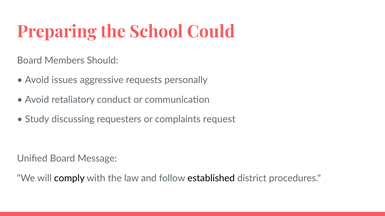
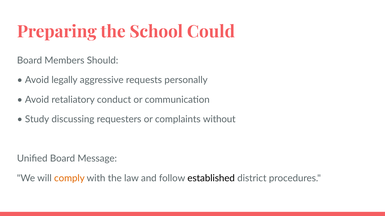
issues: issues -> legally (64, 80)
request: request -> without (219, 120)
comply colour: black -> orange (69, 179)
